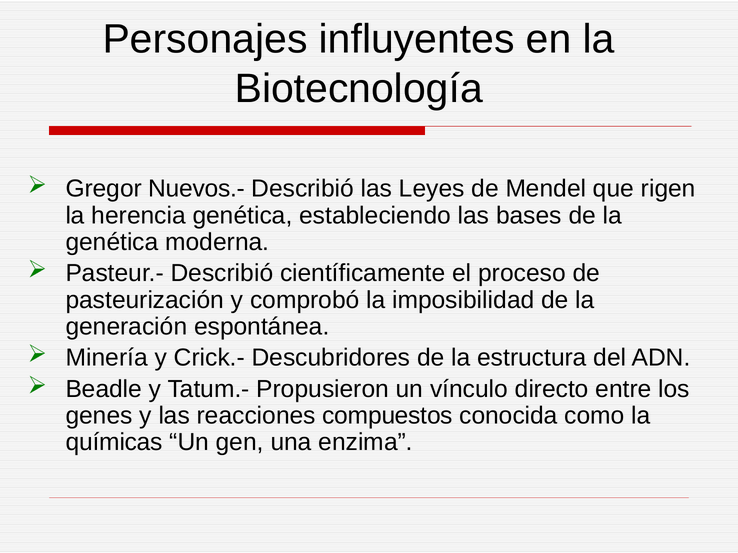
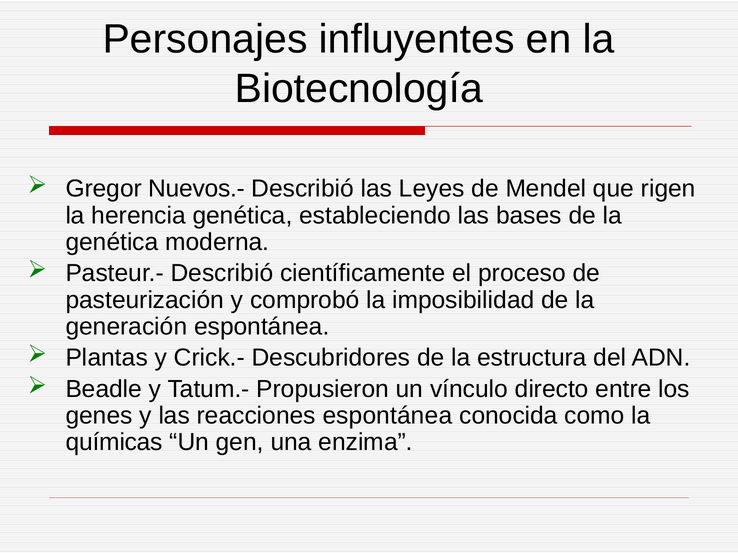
Minería: Minería -> Plantas (107, 358)
reacciones compuestos: compuestos -> espontánea (387, 416)
